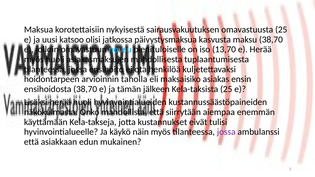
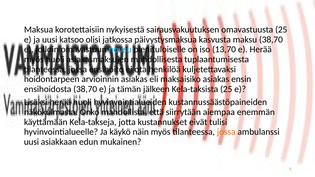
arvioinnin taholla: taholla -> asiakas (134, 79)
jossa colour: purple -> orange (226, 132)
että: että -> uusi (31, 142)
